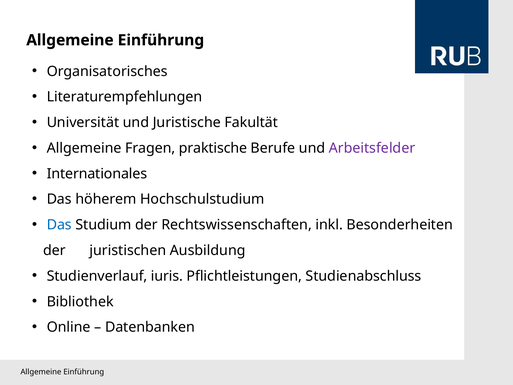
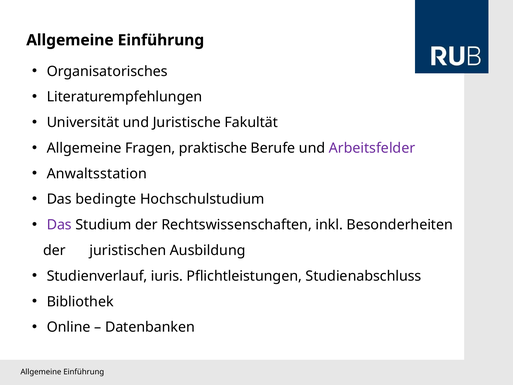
Internationales: Internationales -> Anwaltsstation (97, 174)
höherem: höherem -> bedingte (106, 199)
Das colour: blue -> purple (59, 225)
